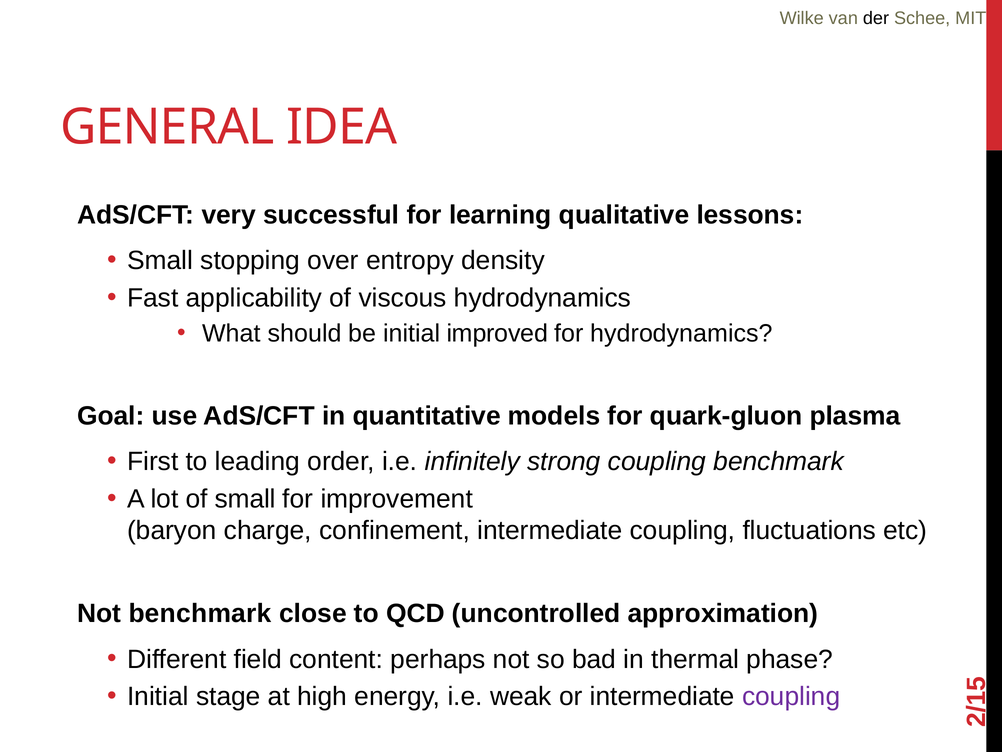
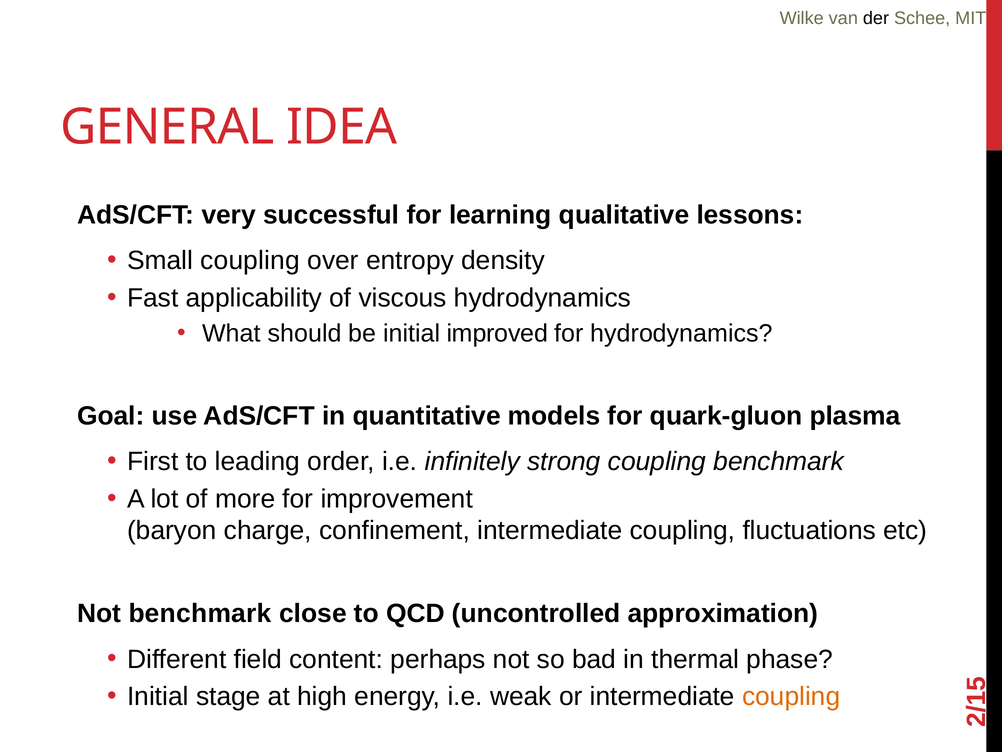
Small stopping: stopping -> coupling (250, 260)
of small: small -> more (245, 499)
coupling colour: purple -> orange (791, 696)
